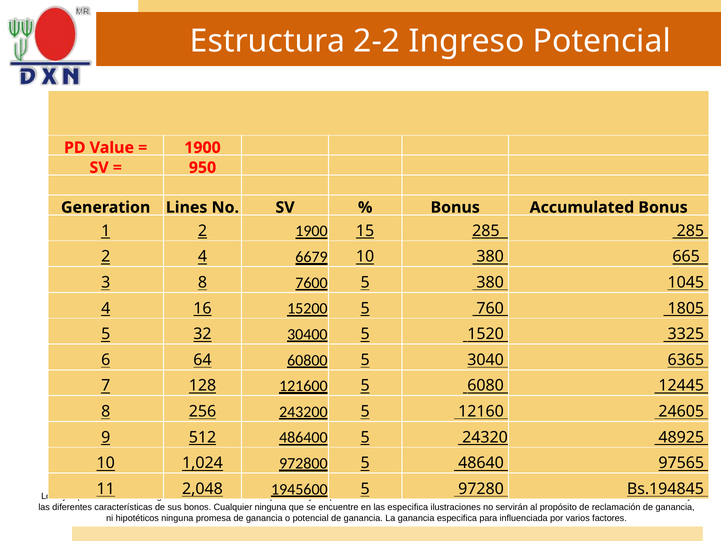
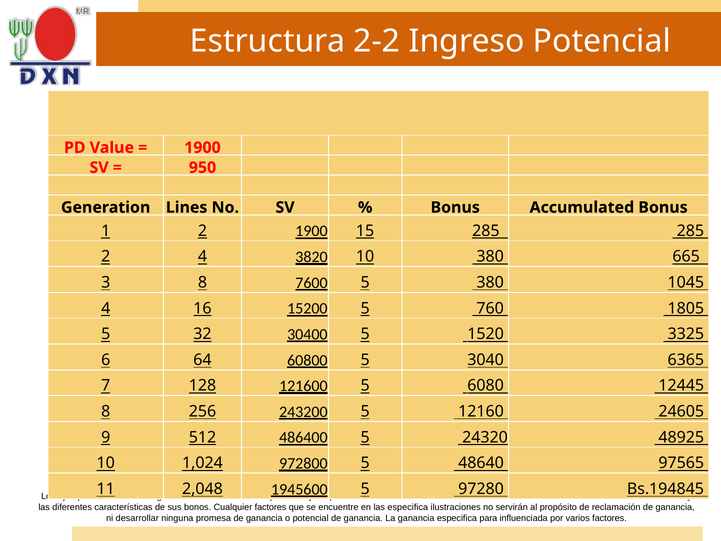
6679: 6679 -> 3820 (312, 257)
Cualquier ninguna: ninguna -> factores (271, 507)
ni hipotéticos: hipotéticos -> desarrollar (137, 518)
